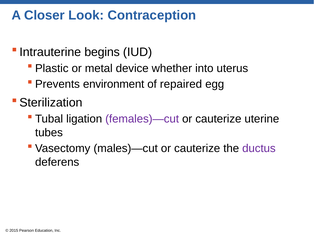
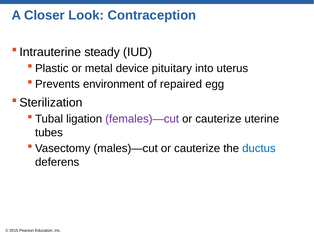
begins: begins -> steady (102, 52)
whether: whether -> pituitary (172, 68)
ductus colour: purple -> blue (259, 148)
